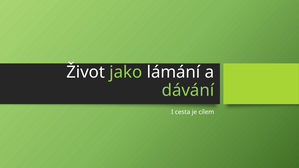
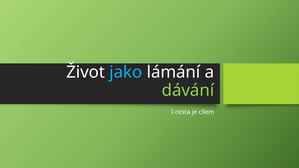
jako colour: light green -> light blue (126, 72)
